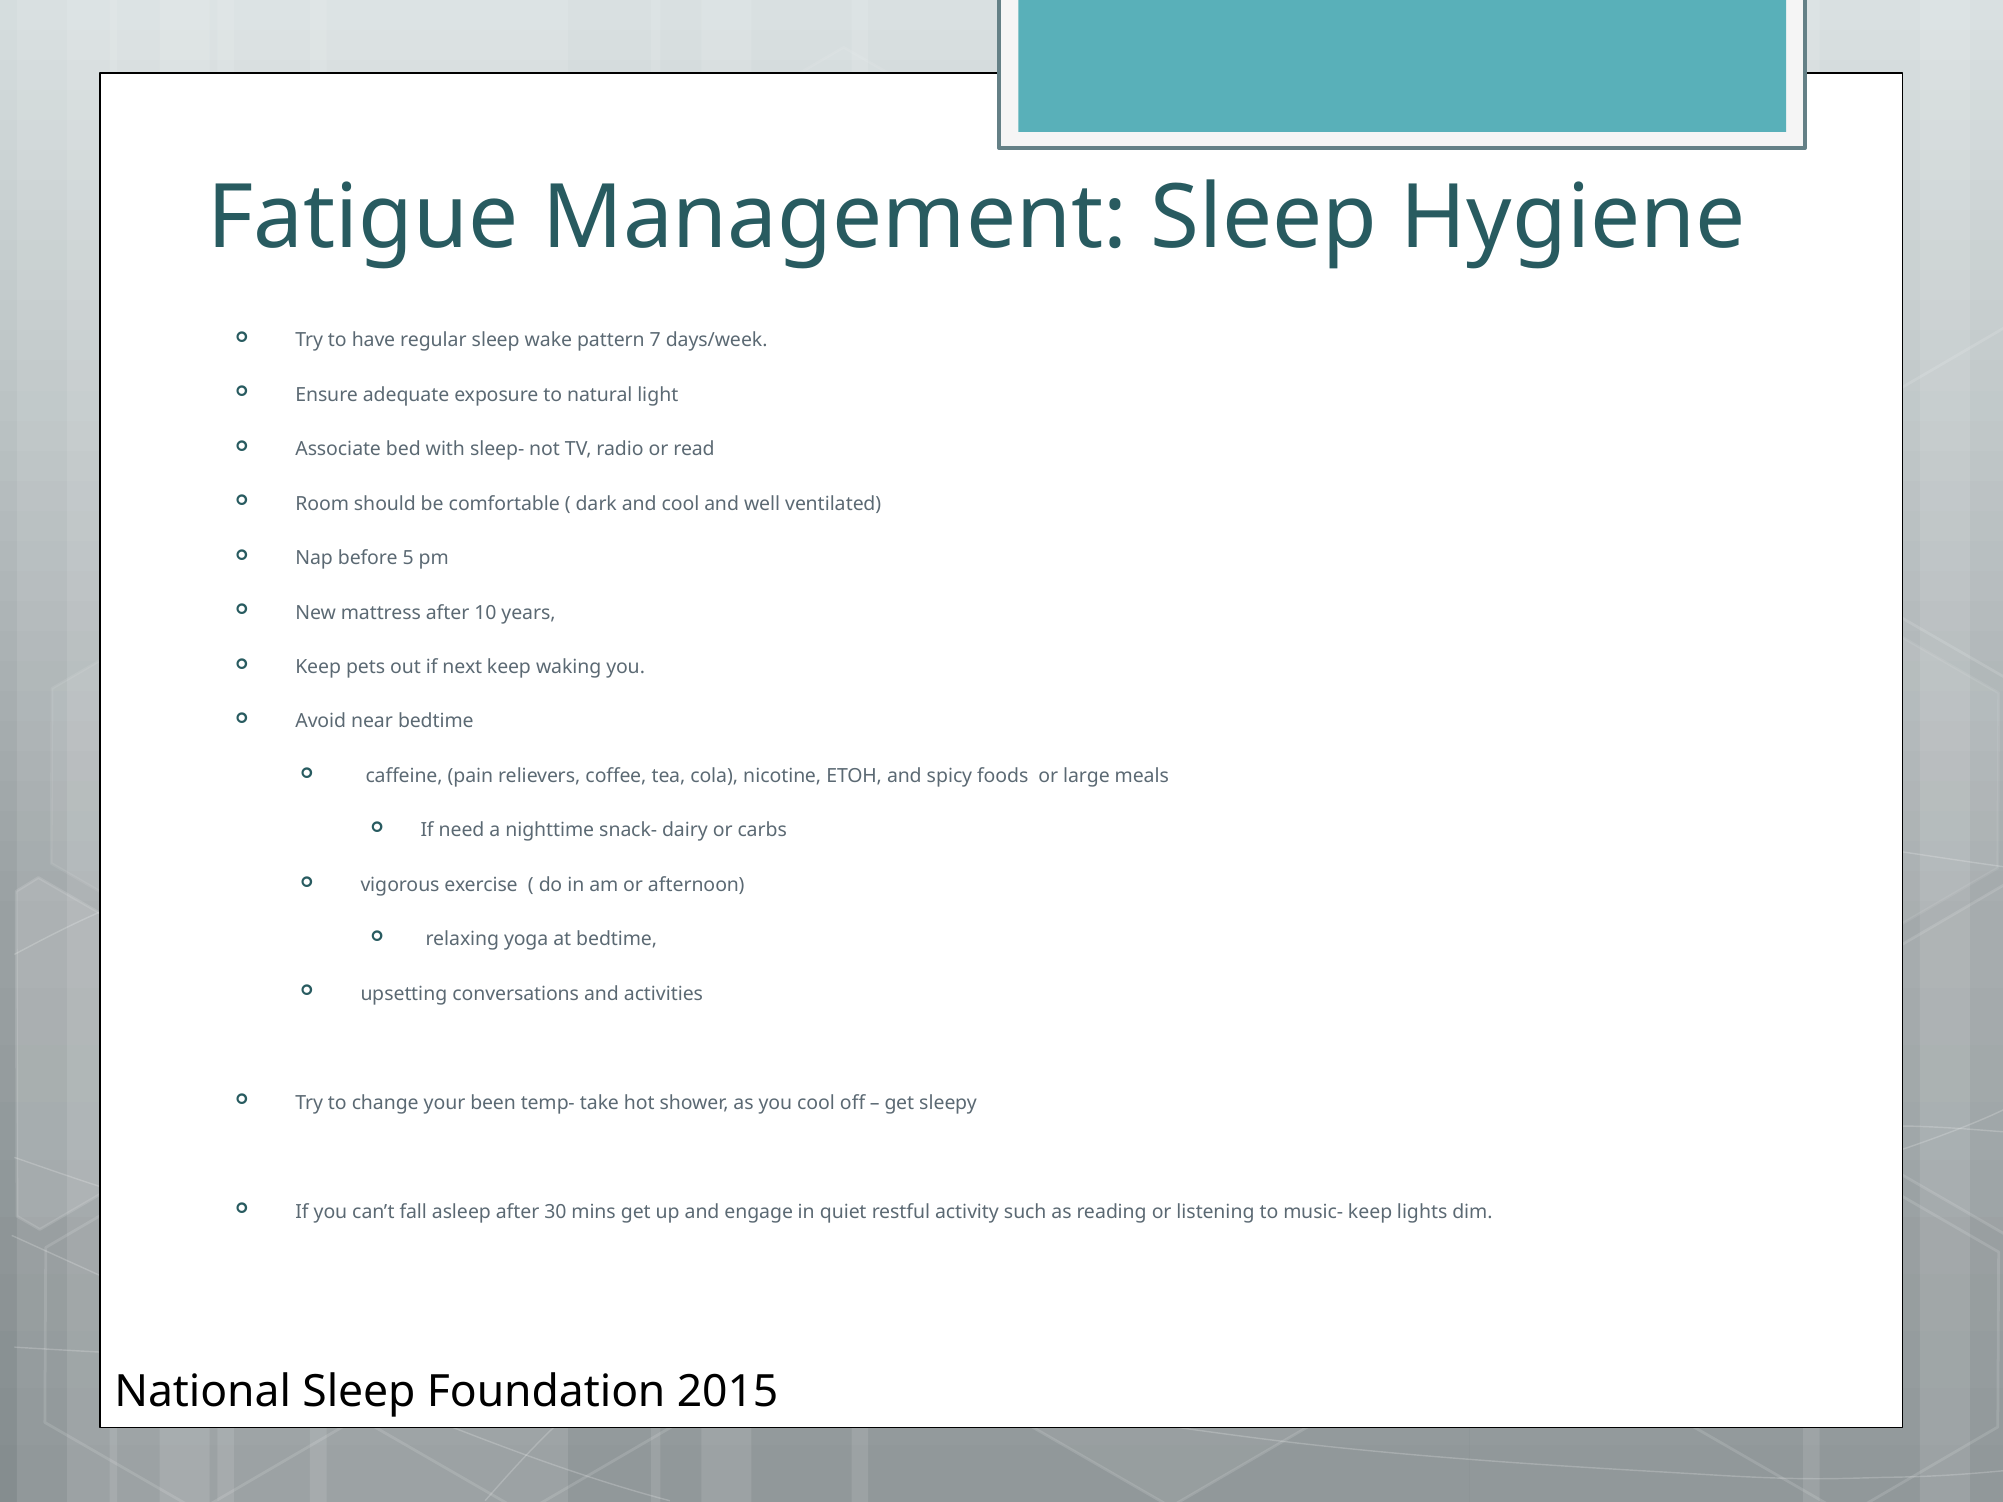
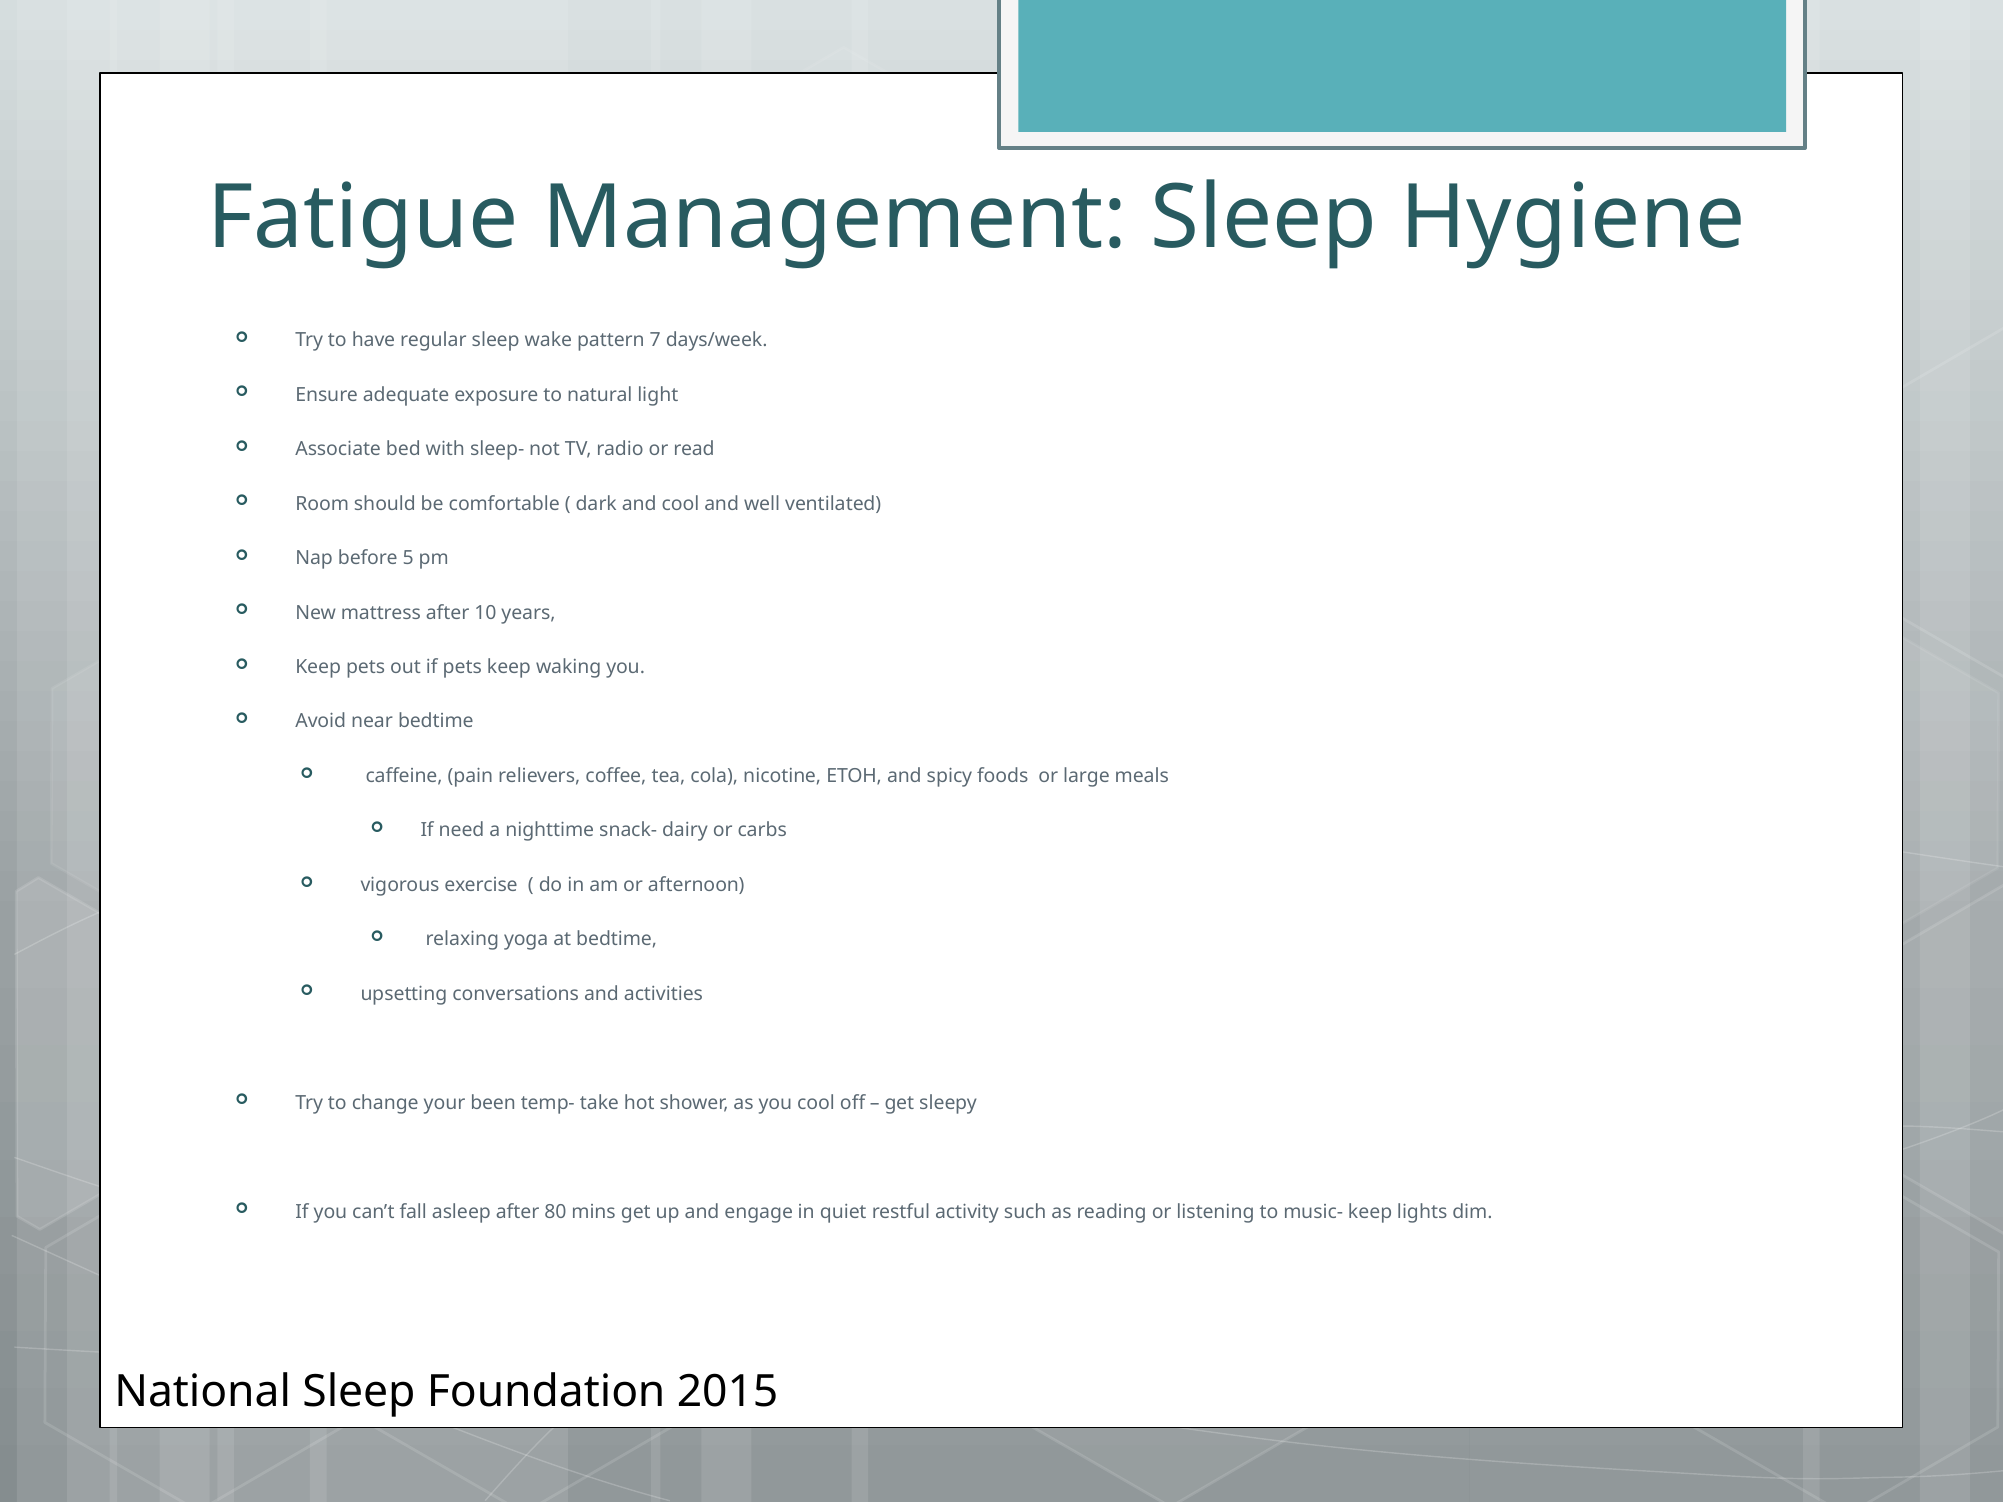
if next: next -> pets (462, 667)
30: 30 -> 80 (556, 1212)
